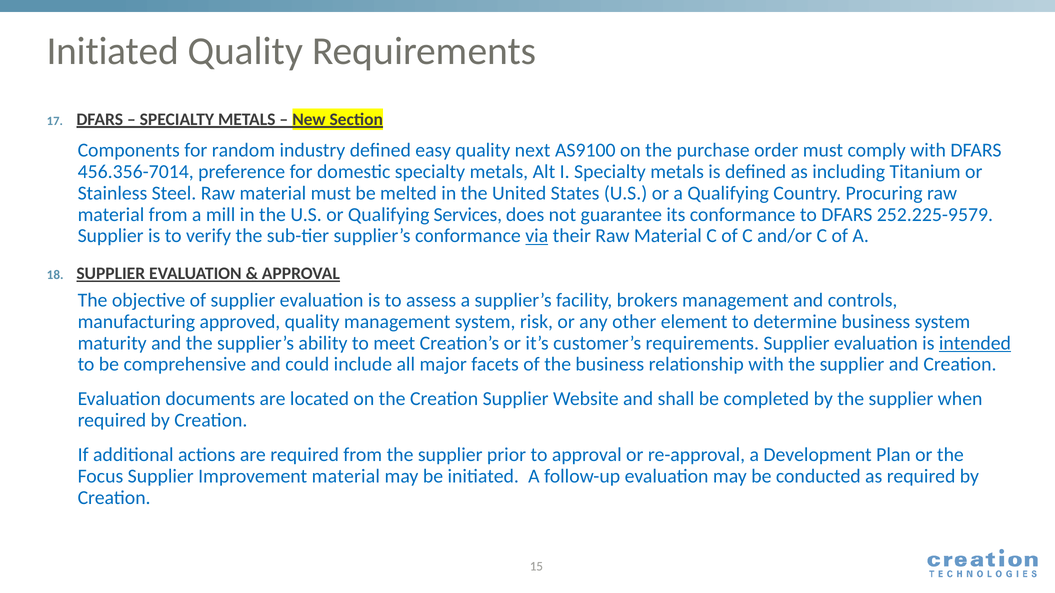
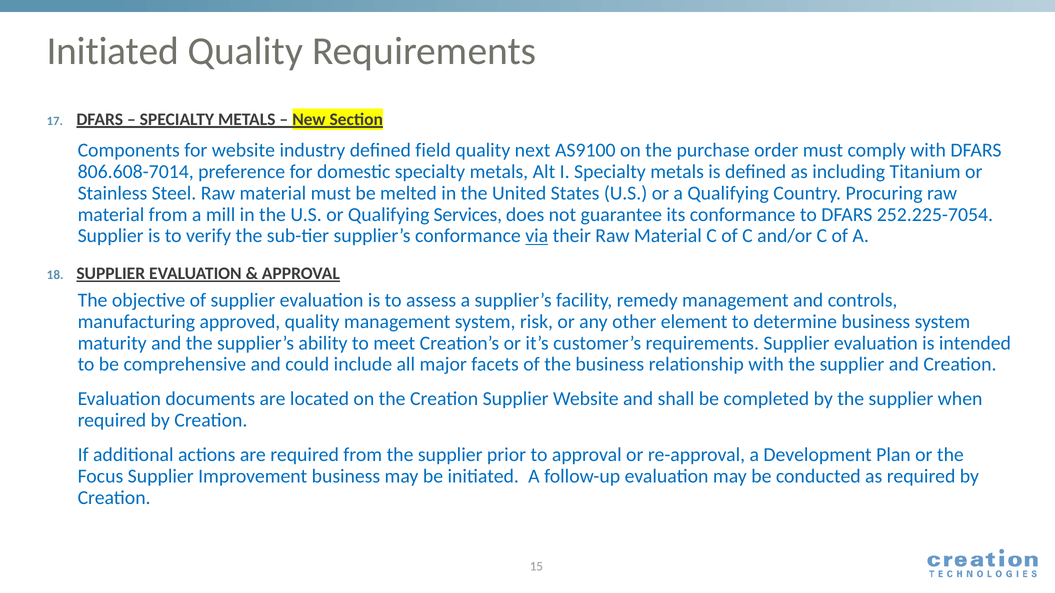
for random: random -> website (243, 151)
easy: easy -> field (433, 151)
456.356-7014: 456.356-7014 -> 806.608-7014 (136, 172)
252.225-9579: 252.225-9579 -> 252.225-7054 (935, 215)
brokers: brokers -> remedy (647, 301)
intended underline: present -> none (975, 343)
Improvement material: material -> business (346, 477)
